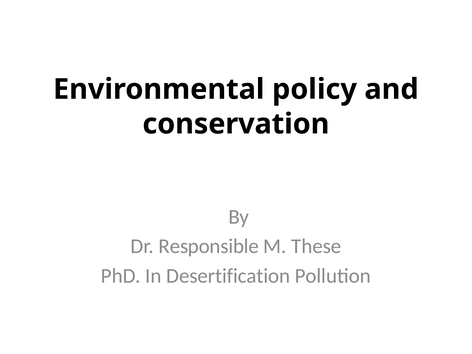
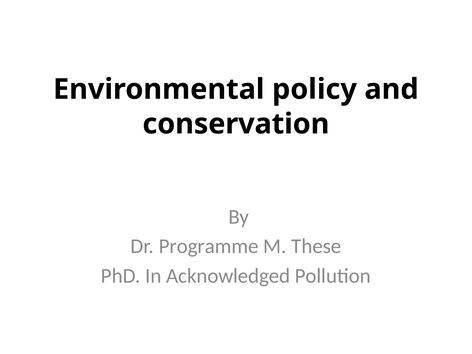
Responsible: Responsible -> Programme (209, 246)
Desertification: Desertification -> Acknowledged (228, 276)
